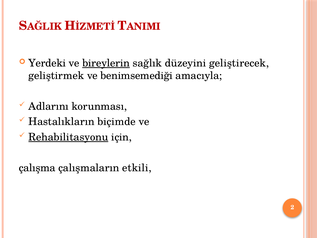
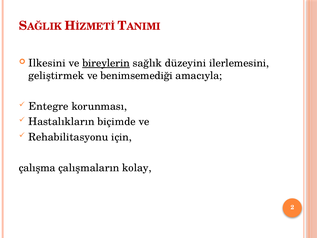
Yerdeki: Yerdeki -> Ilkesini (47, 63)
geliştirecek: geliştirecek -> ilerlemesini (239, 63)
Adlarını: Adlarını -> Entegre (49, 106)
Rehabilitasyonu underline: present -> none (68, 137)
etkili: etkili -> kolay (137, 168)
